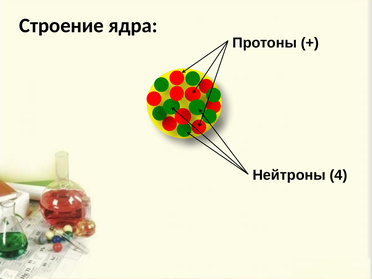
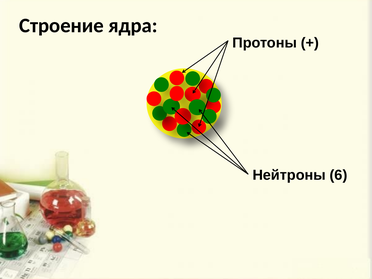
4: 4 -> 6 (338, 175)
